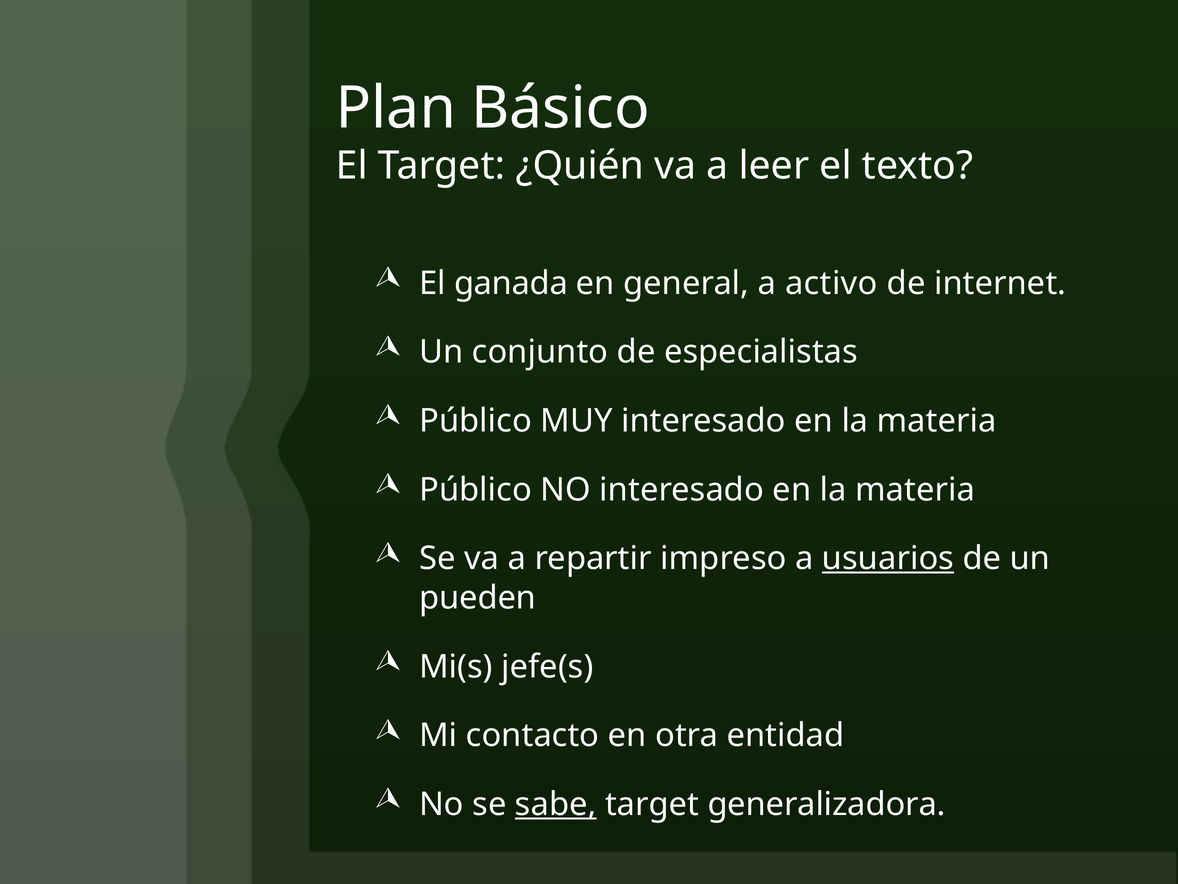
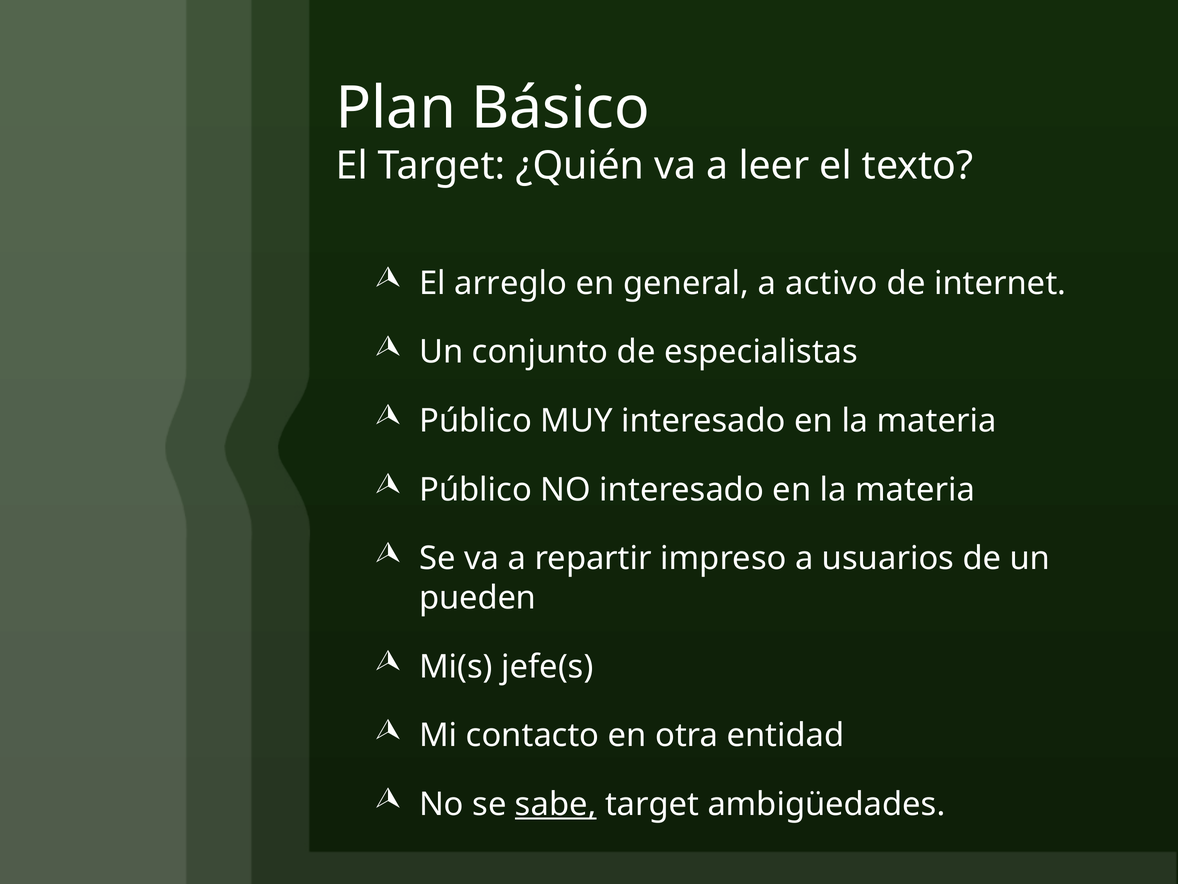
ganada: ganada -> arreglo (511, 283)
usuarios underline: present -> none (888, 558)
generalizadora: generalizadora -> ambigüedades (826, 804)
